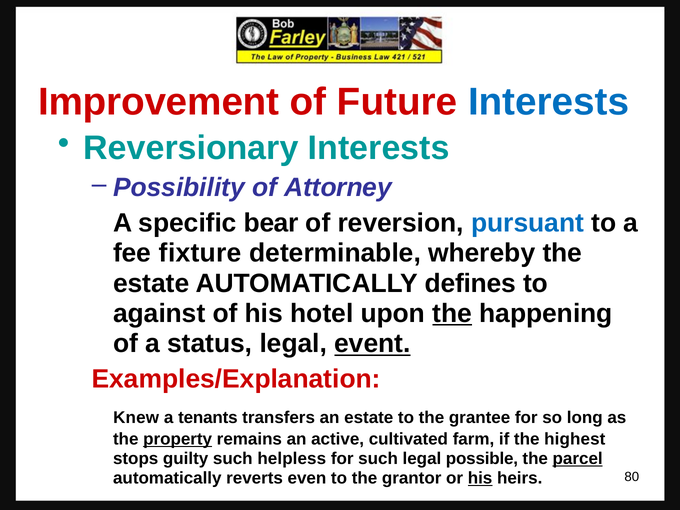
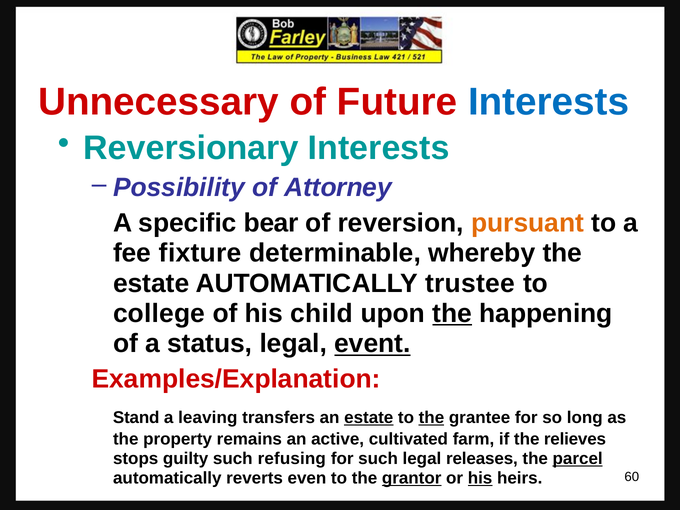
Improvement: Improvement -> Unnecessary (159, 102)
pursuant colour: blue -> orange (528, 223)
defines: defines -> trustee (470, 283)
against: against -> college (159, 314)
hotel: hotel -> child (322, 314)
Knew: Knew -> Stand (136, 418)
tenants: tenants -> leaving (208, 418)
estate underline: none -> present (369, 418)
the underline: none -> present (431, 418)
property underline: present -> none (178, 439)
highest: highest -> relieves (575, 439)
helpless: helpless -> refusing (292, 459)
possible: possible -> releases (482, 459)
grantor underline: none -> present (412, 478)
80: 80 -> 60 (632, 477)
